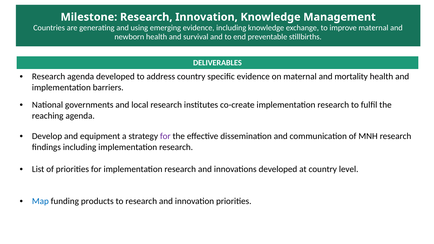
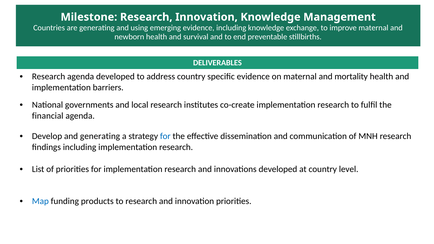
reaching: reaching -> financial (48, 116)
and equipment: equipment -> generating (100, 136)
for colour: purple -> blue (165, 136)
